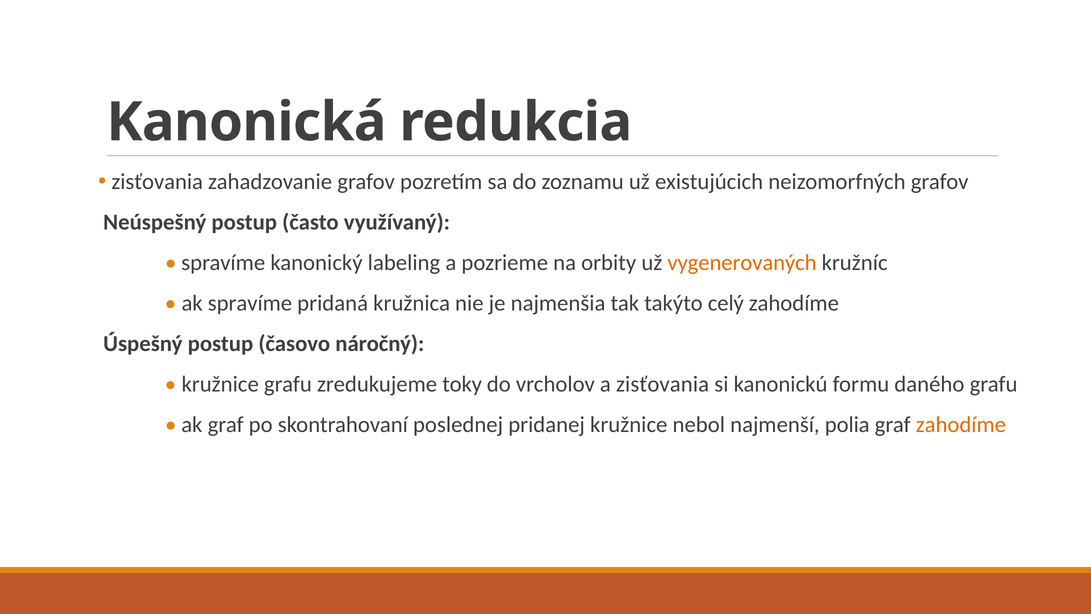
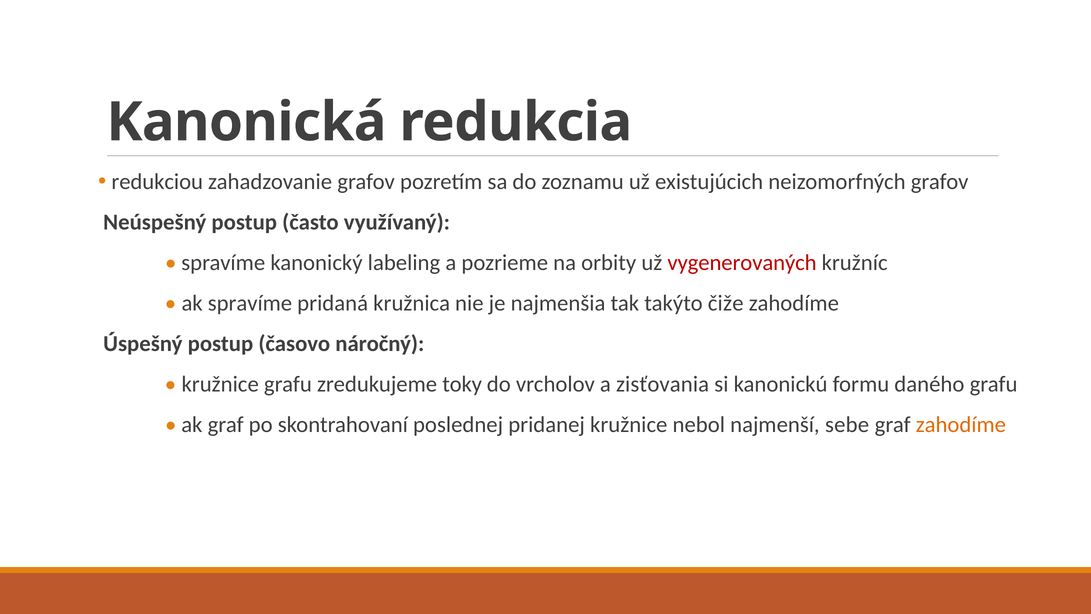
zisťovania: zisťovania -> redukciou (157, 181)
vygenerovaných colour: orange -> red (742, 262)
celý: celý -> čiže (726, 303)
polia: polia -> sebe (847, 424)
